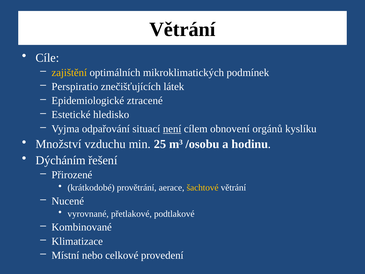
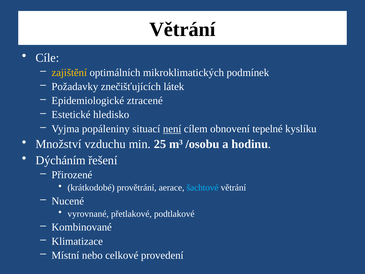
Perspiratio: Perspiratio -> Požadavky (75, 86)
odpařování: odpařování -> popáleniny (106, 129)
orgánů: orgánů -> tepelné (268, 129)
šachtové colour: yellow -> light blue (203, 187)
